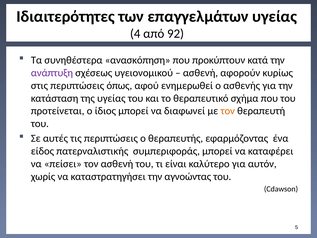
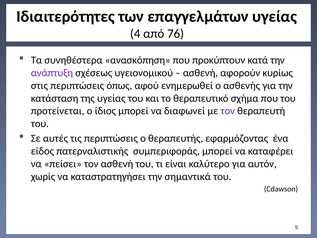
92: 92 -> 76 (176, 34)
τον colour: orange -> purple (228, 111)
αγνοώντας: αγνοώντας -> σημαντικά (188, 176)
